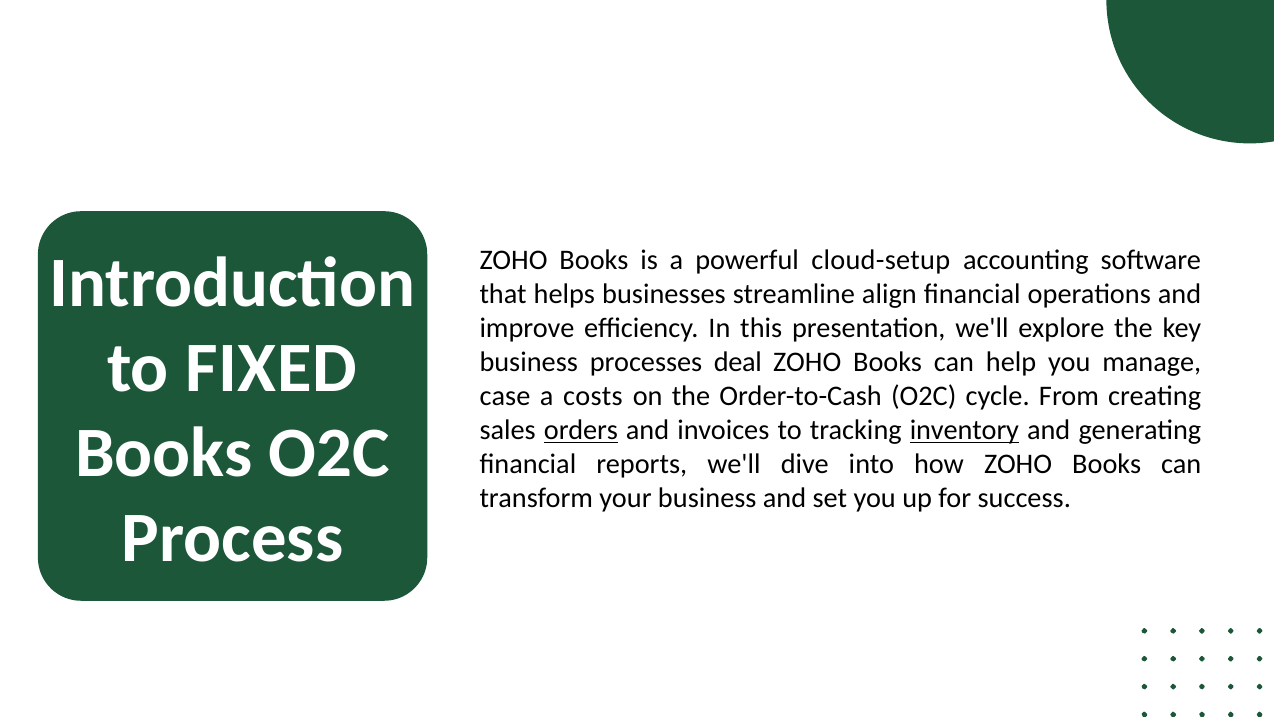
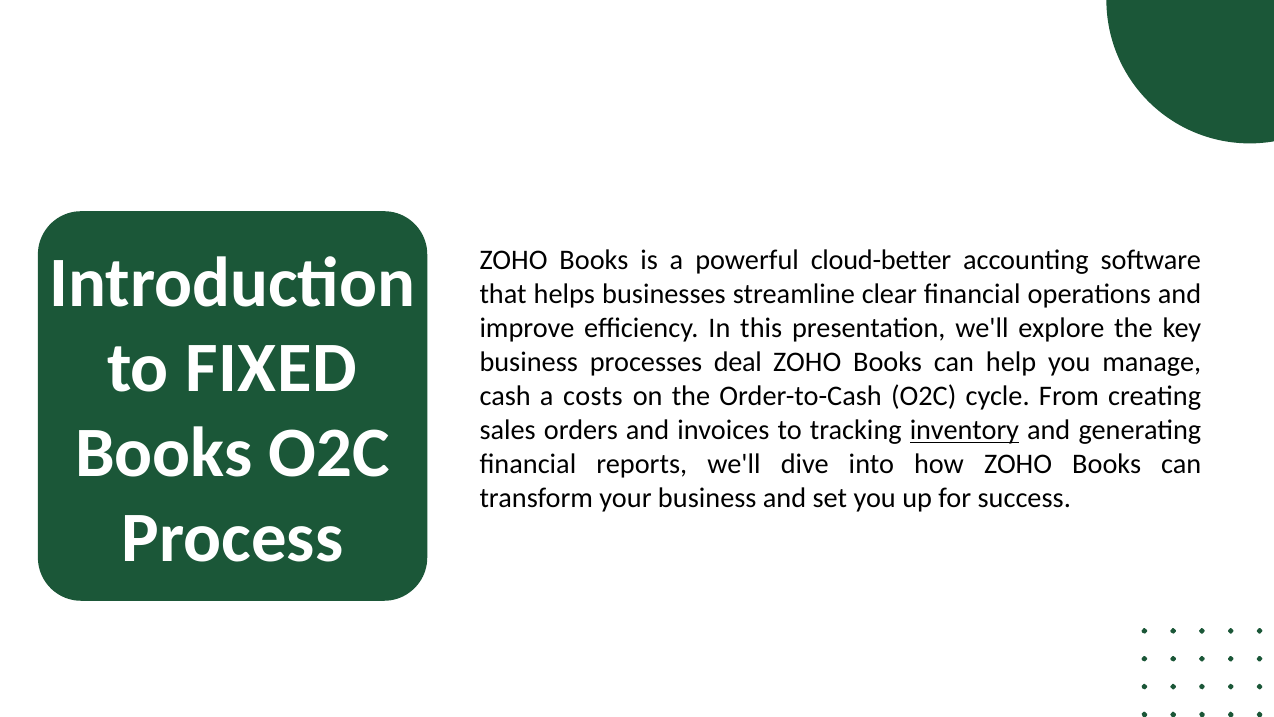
cloud-setup: cloud-setup -> cloud-better (881, 260)
align: align -> clear (889, 294)
case: case -> cash (505, 396)
orders underline: present -> none (581, 430)
